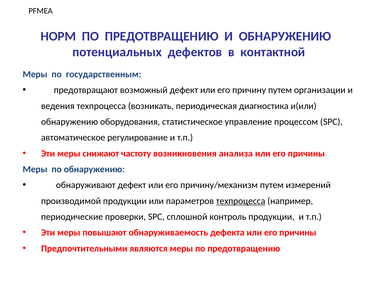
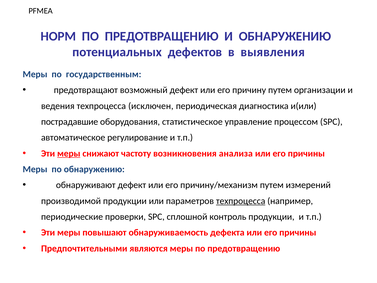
контактной: контактной -> выявления (273, 52)
возникать: возникать -> исключен (151, 106)
обнаружению: обнаружению -> пострадавшие (70, 122)
меры underline: none -> present (69, 153)
